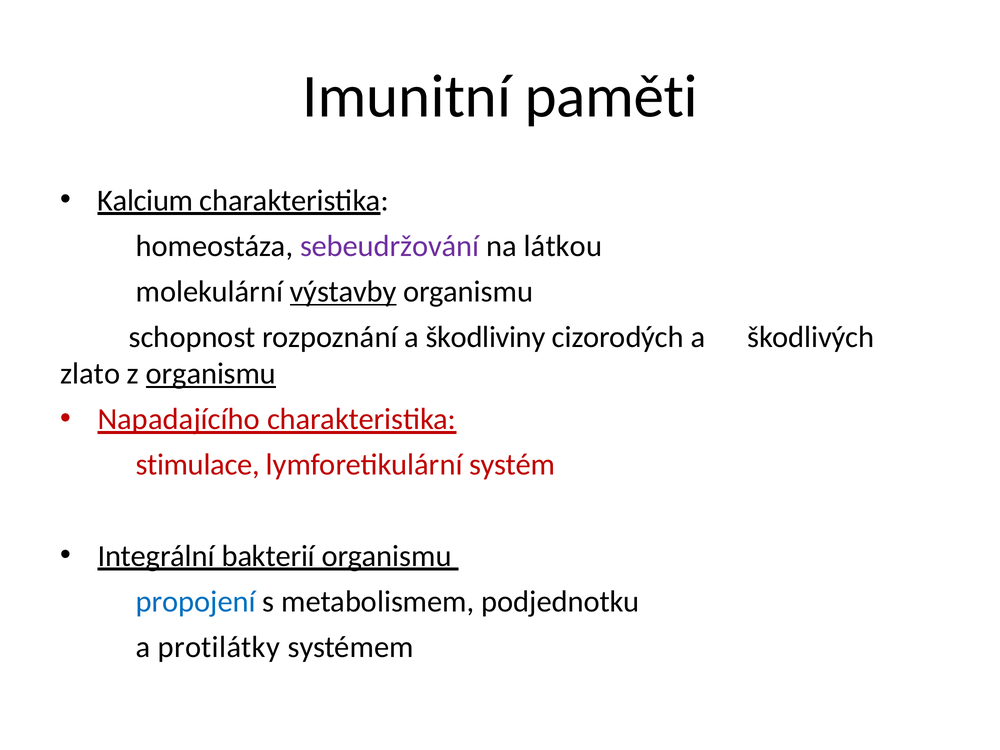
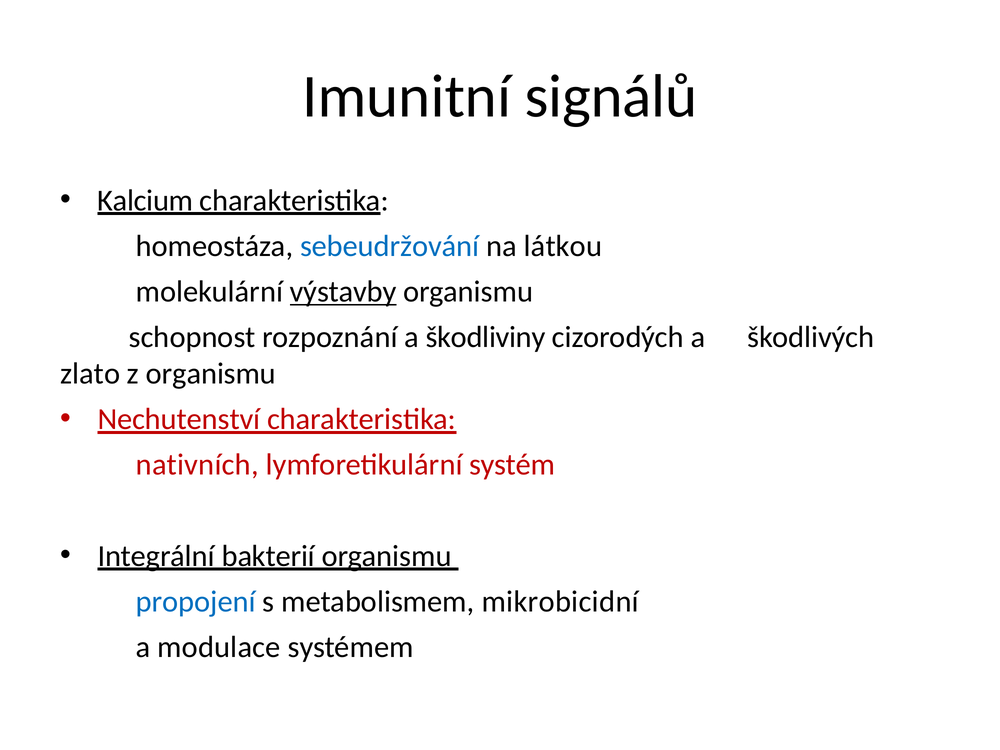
paměti: paměti -> signálů (611, 97)
sebeudržování colour: purple -> blue (390, 246)
organismu underline: present -> none (211, 374)
Napadajícího: Napadajícího -> Nechutenství (179, 419)
stimulace: stimulace -> nativních (197, 465)
podjednotku: podjednotku -> mikrobicidní (560, 602)
protilátky: protilátky -> modulace (219, 647)
